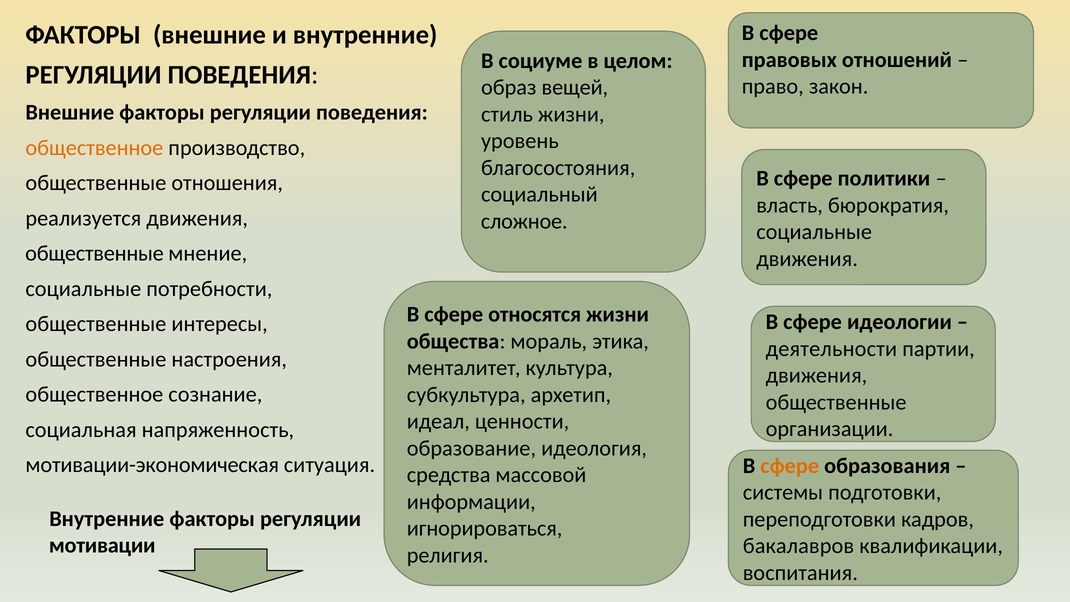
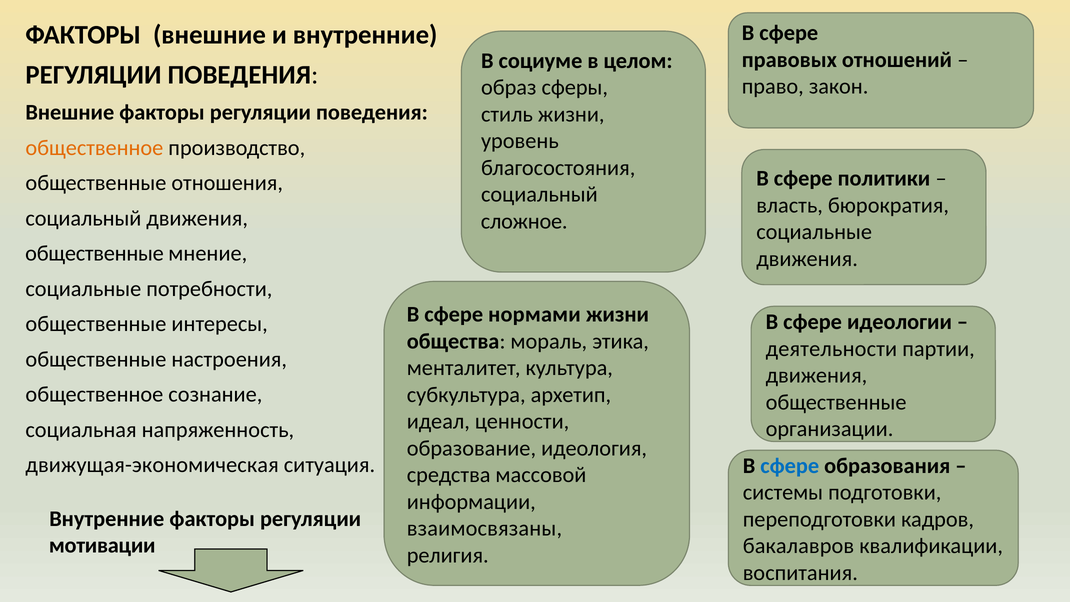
вещей: вещей -> сферы (575, 88)
реализуется: реализуется -> социальный (83, 218)
относятся: относятся -> нормами (534, 314)
мотивации-экономическая: мотивации-экономическая -> движущая-экономическая (152, 465)
сфере colour: orange -> blue (790, 466)
игнорироваться: игнорироваться -> взаимосвязаны (484, 528)
